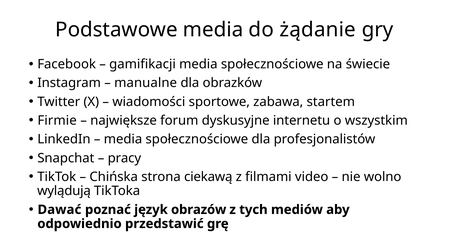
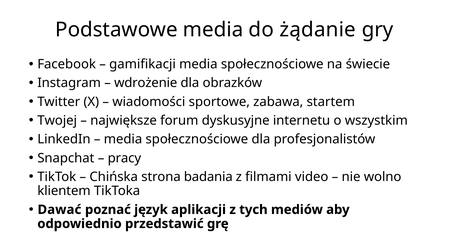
manualne: manualne -> wdrożenie (146, 83)
Firmie: Firmie -> Twojej (57, 121)
ciekawą: ciekawą -> badania (208, 177)
wylądują: wylądują -> klientem (64, 191)
obrazów: obrazów -> aplikacji (199, 210)
